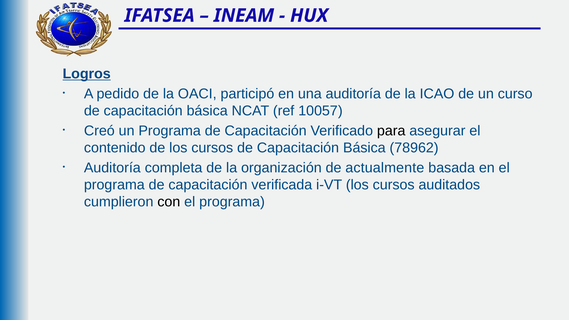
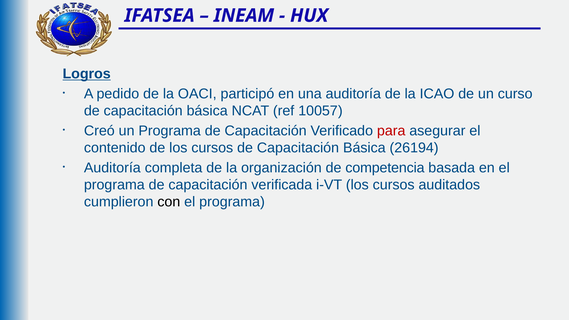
para colour: black -> red (391, 131)
78962: 78962 -> 26194 (414, 148)
actualmente: actualmente -> competencia (385, 168)
